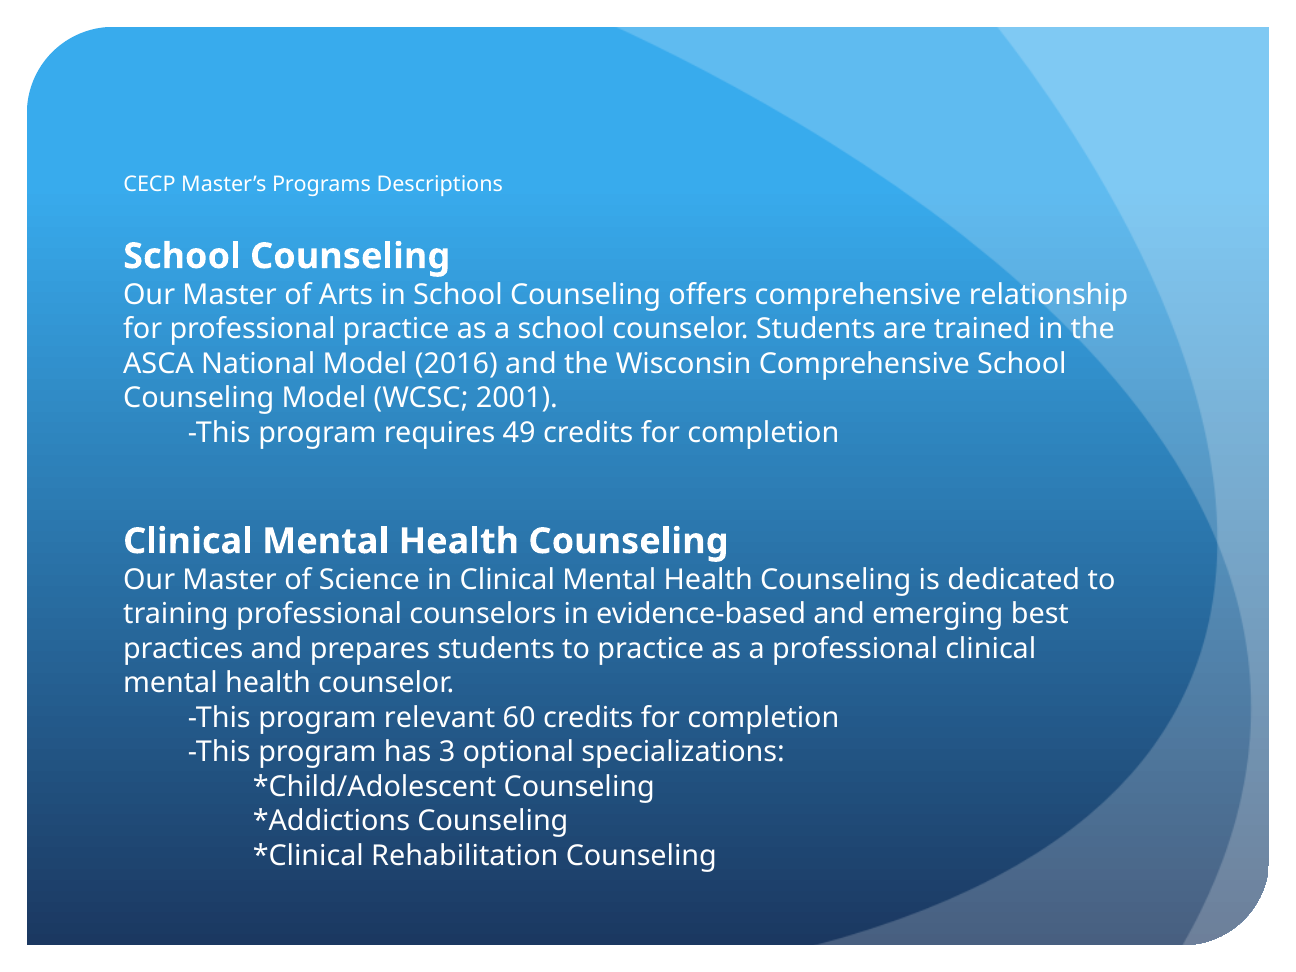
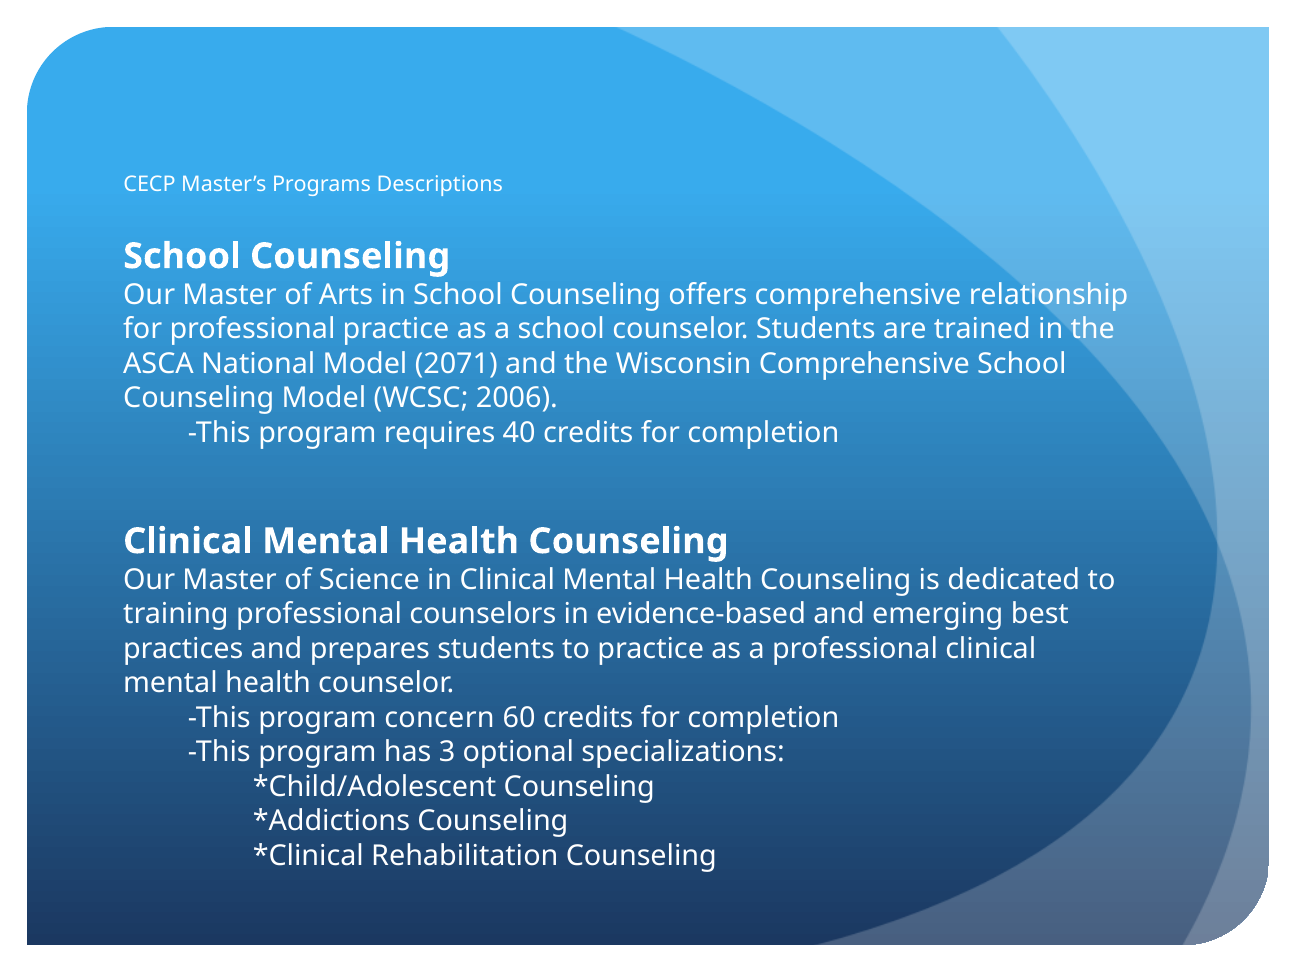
2016: 2016 -> 2071 (456, 364)
2001: 2001 -> 2006 (517, 398)
49: 49 -> 40 (519, 433)
relevant: relevant -> concern (439, 718)
